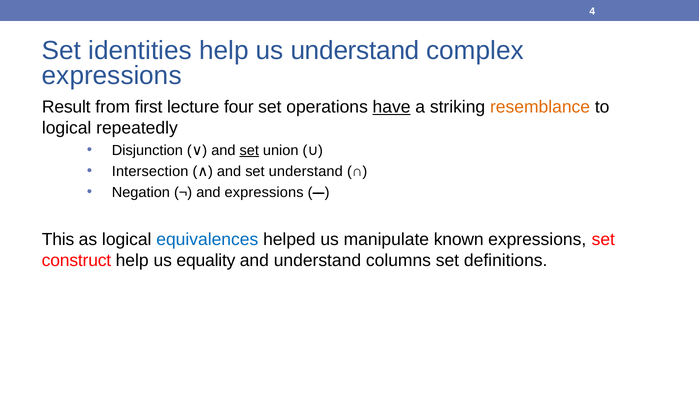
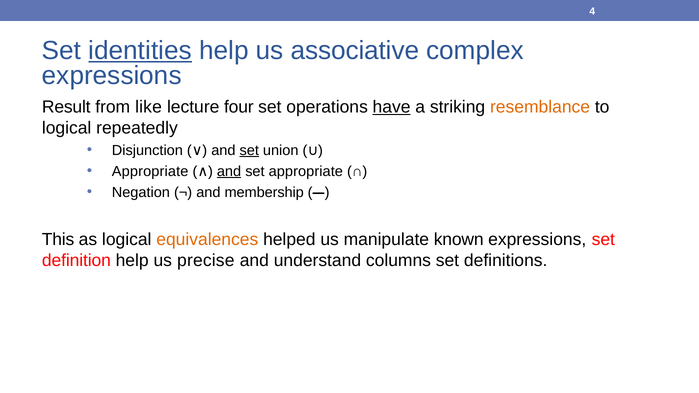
identities underline: none -> present (140, 51)
us understand: understand -> associative (355, 51)
first: first -> like (148, 107)
Intersection: Intersection -> Appropriate (150, 171)
and underline: none -> present (229, 171)
set understand: understand -> appropriate (306, 171)
and expressions: expressions -> membership (264, 192)
equivalences colour: blue -> orange (207, 240)
construct: construct -> definition (76, 261)
equality: equality -> precise (206, 261)
